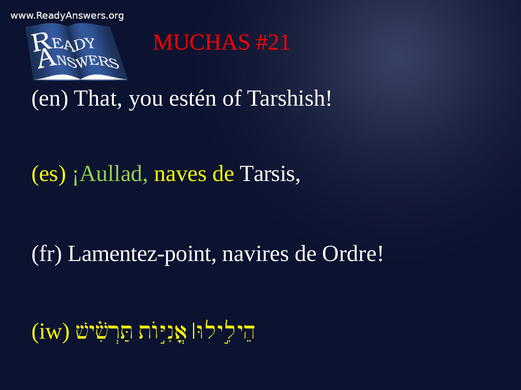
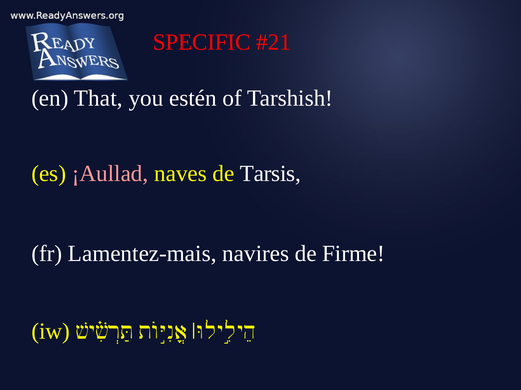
MUCHAS: MUCHAS -> SPECIFIC (202, 42)
¡Aullad colour: light green -> pink (110, 174)
Lamentez-point: Lamentez-point -> Lamentez-mais (142, 254)
Ordre: Ordre -> Firme (354, 254)
